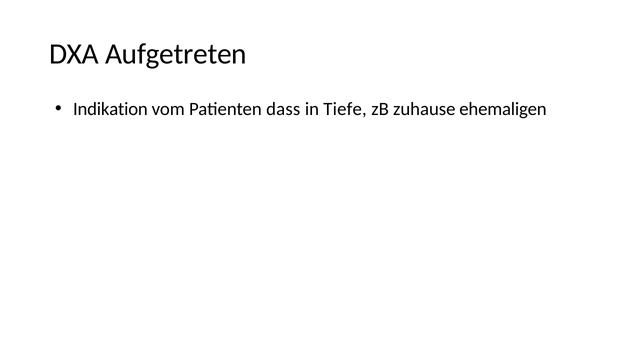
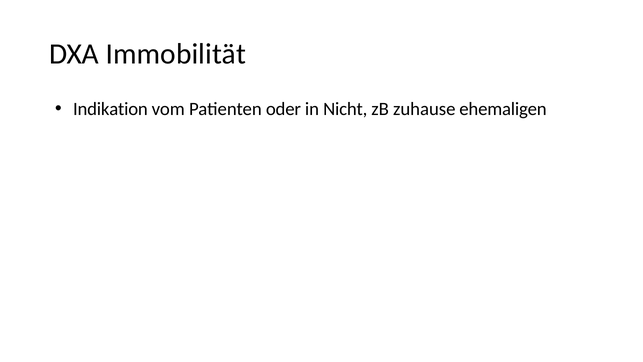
Aufgetreten: Aufgetreten -> Immobilität (176, 54)
dass: dass -> oder (283, 109)
Tiefe: Tiefe -> Nicht (345, 109)
